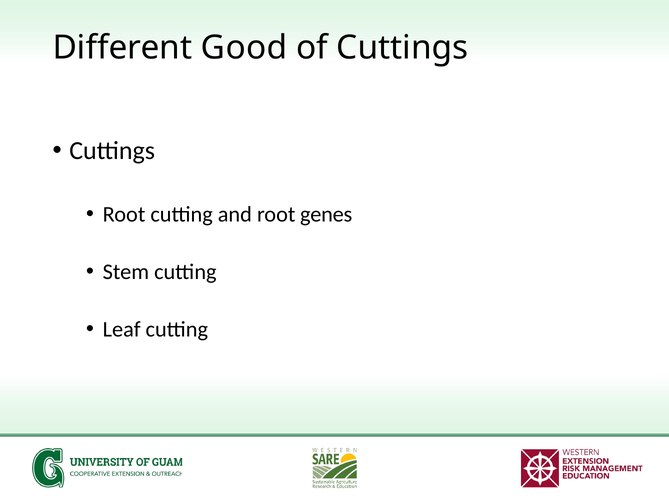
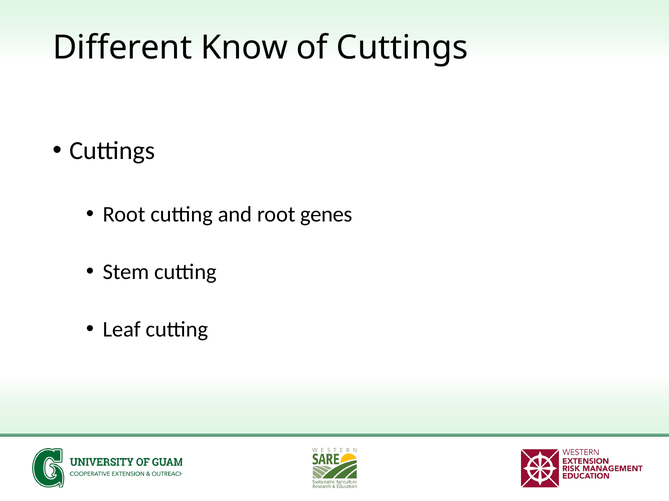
Good: Good -> Know (244, 48)
